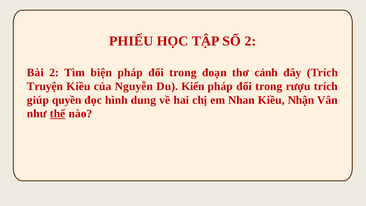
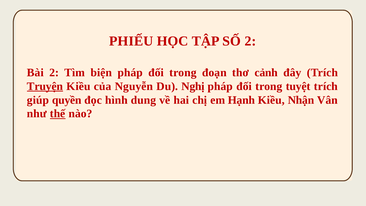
Truyện underline: none -> present (45, 86)
Kiến: Kiến -> Nghị (193, 86)
rượu: rượu -> tuyệt (298, 86)
Nhan: Nhan -> Hạnh (241, 100)
